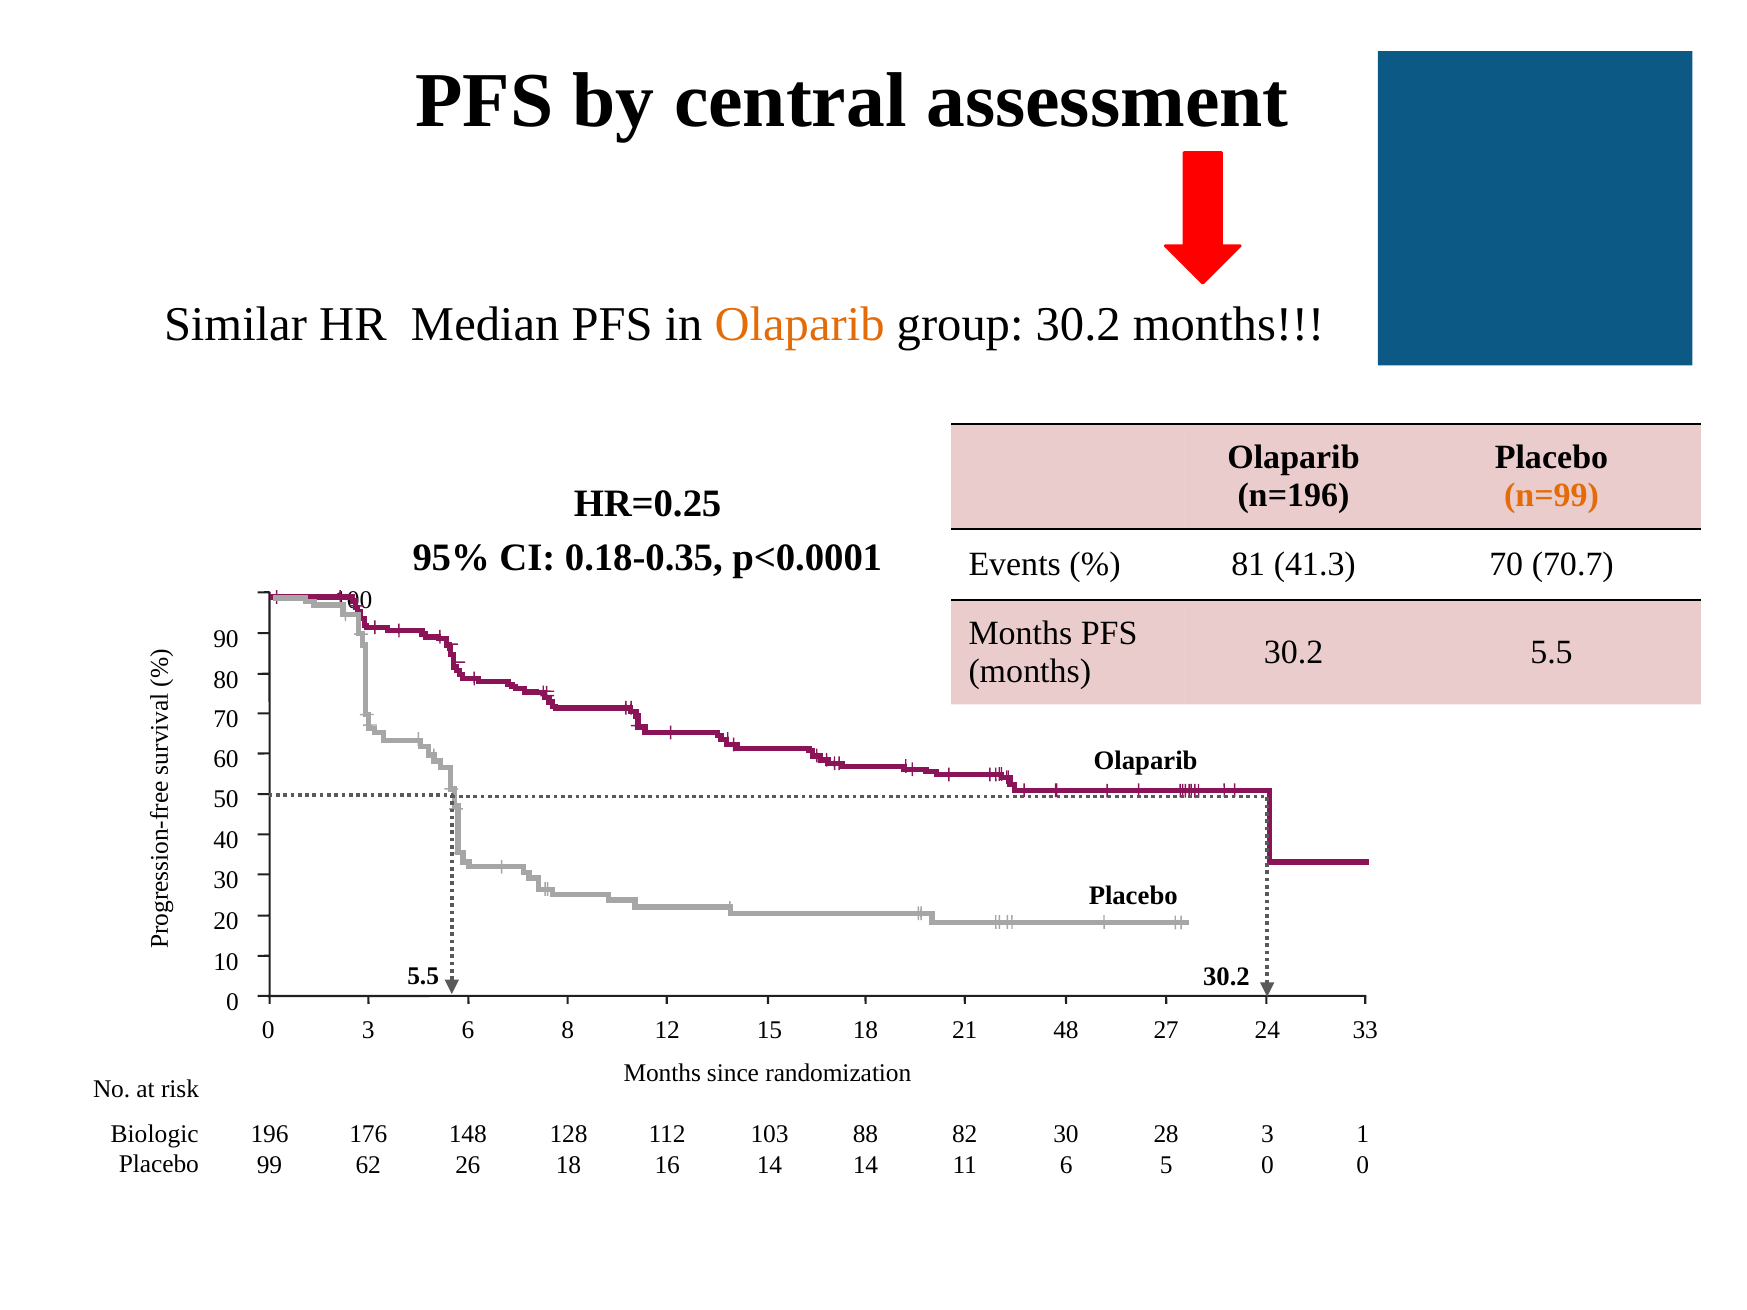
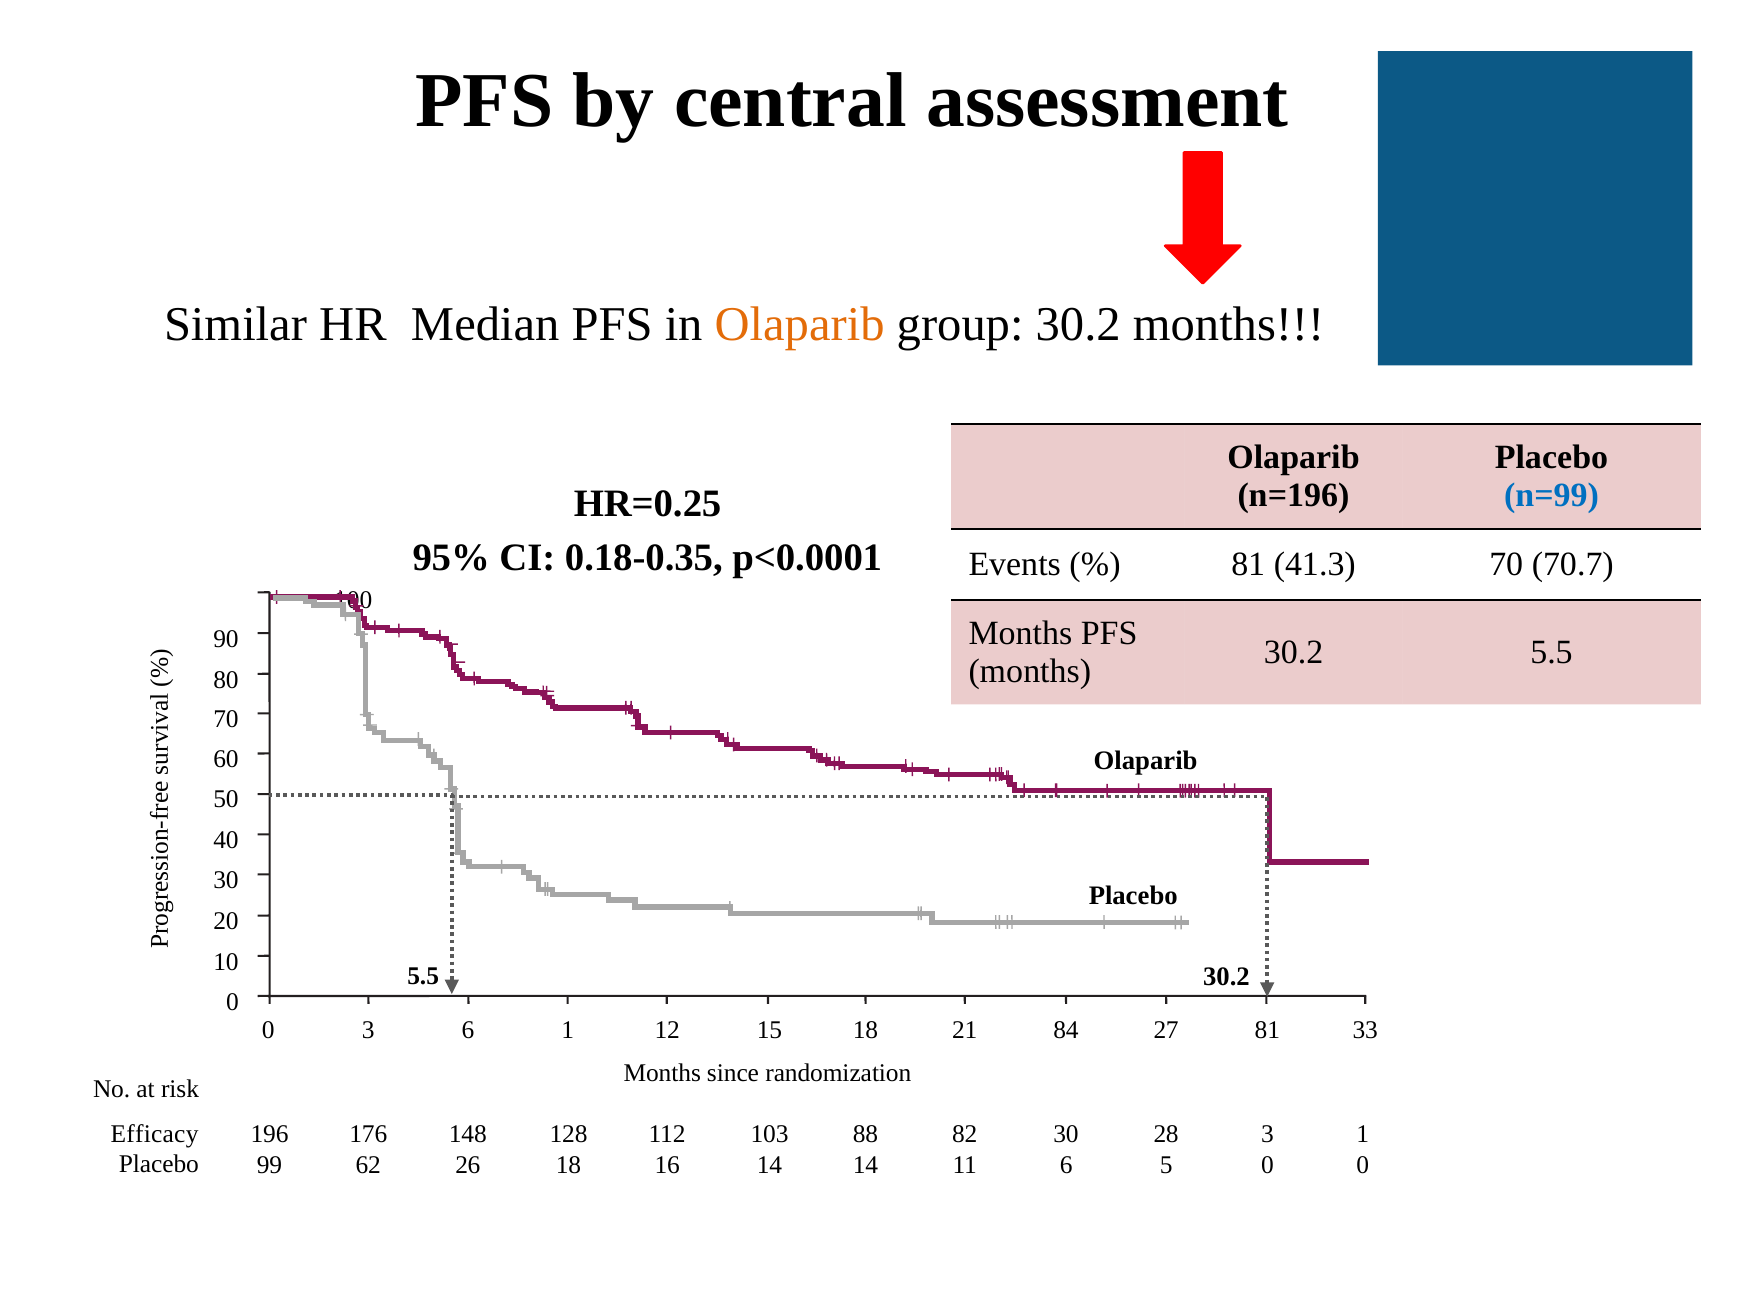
n=99 colour: orange -> blue (1552, 495)
6 8: 8 -> 1 (568, 1030)
48: 48 -> 84 (1066, 1030)
27 24: 24 -> 81 (1267, 1030)
Biologic: Biologic -> Efficacy (155, 1134)
